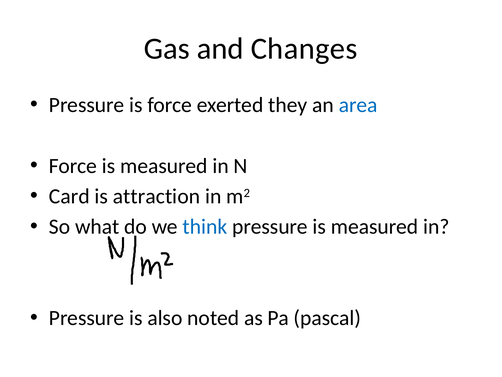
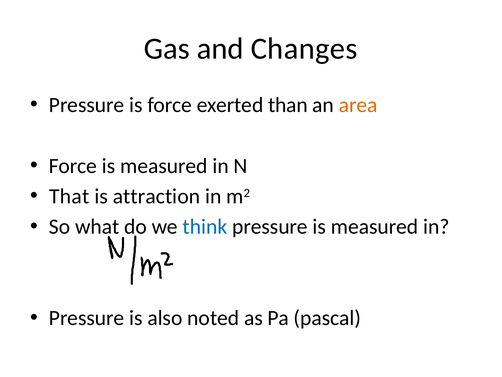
they: they -> than (288, 105)
area colour: blue -> orange (358, 105)
Card: Card -> That (69, 196)
